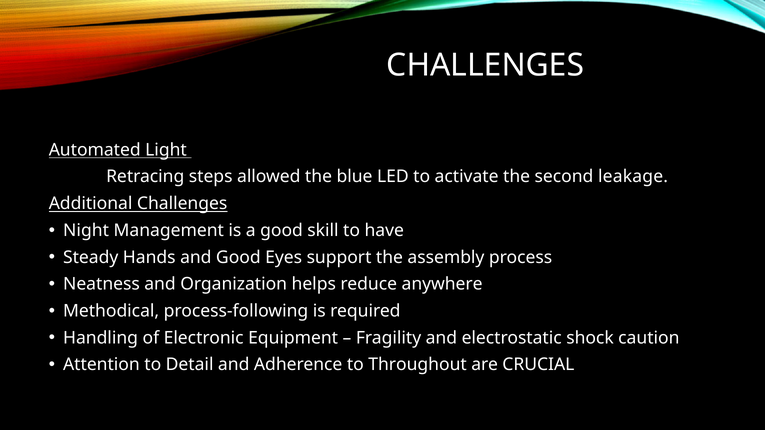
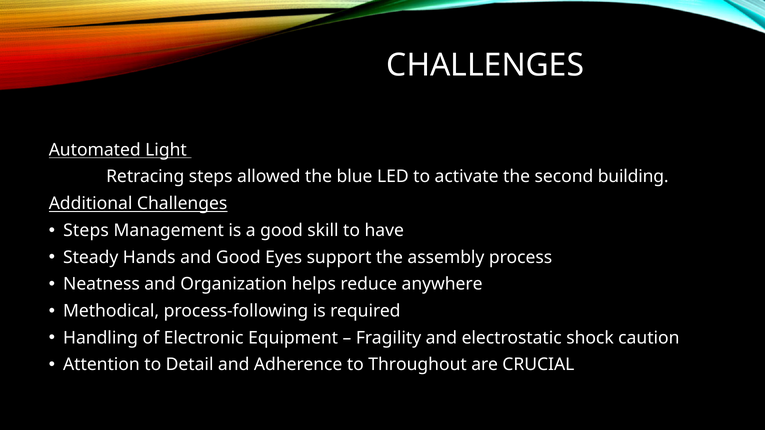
leakage: leakage -> building (633, 177)
Night: Night -> Steps (86, 231)
